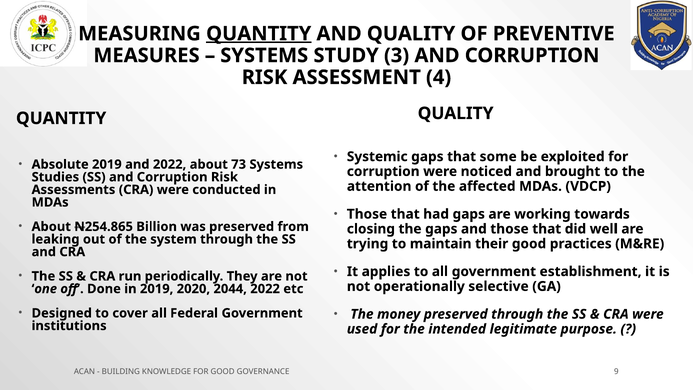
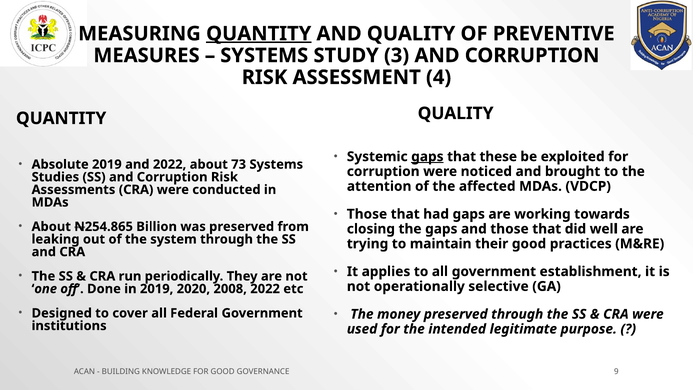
gaps underline: none -> present (427, 157)
some: some -> these (498, 157)
2044: 2044 -> 2008 (230, 289)
